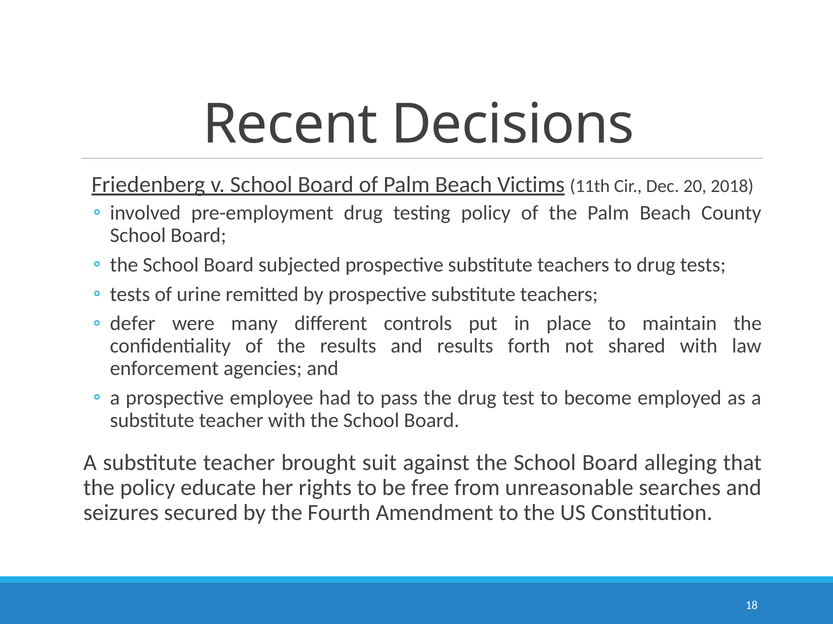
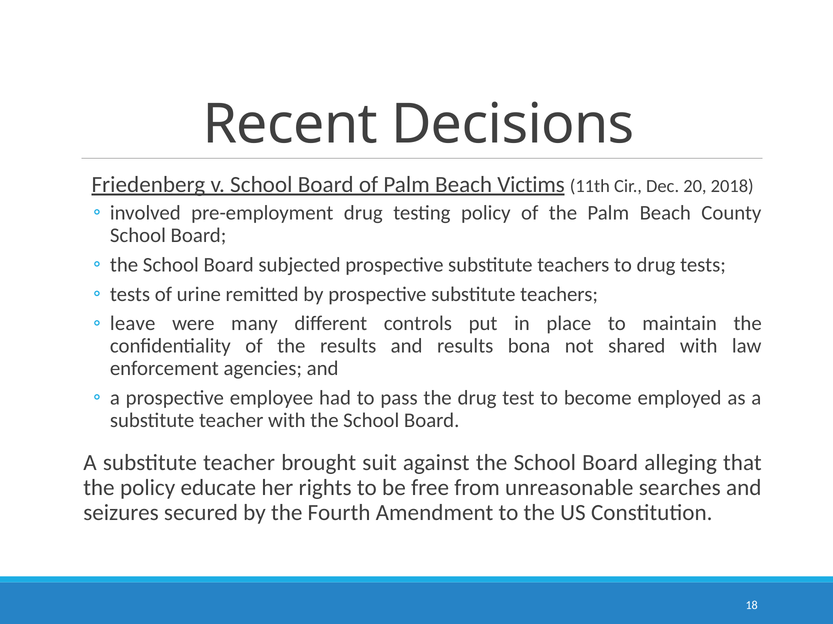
defer: defer -> leave (133, 324)
forth: forth -> bona (529, 346)
